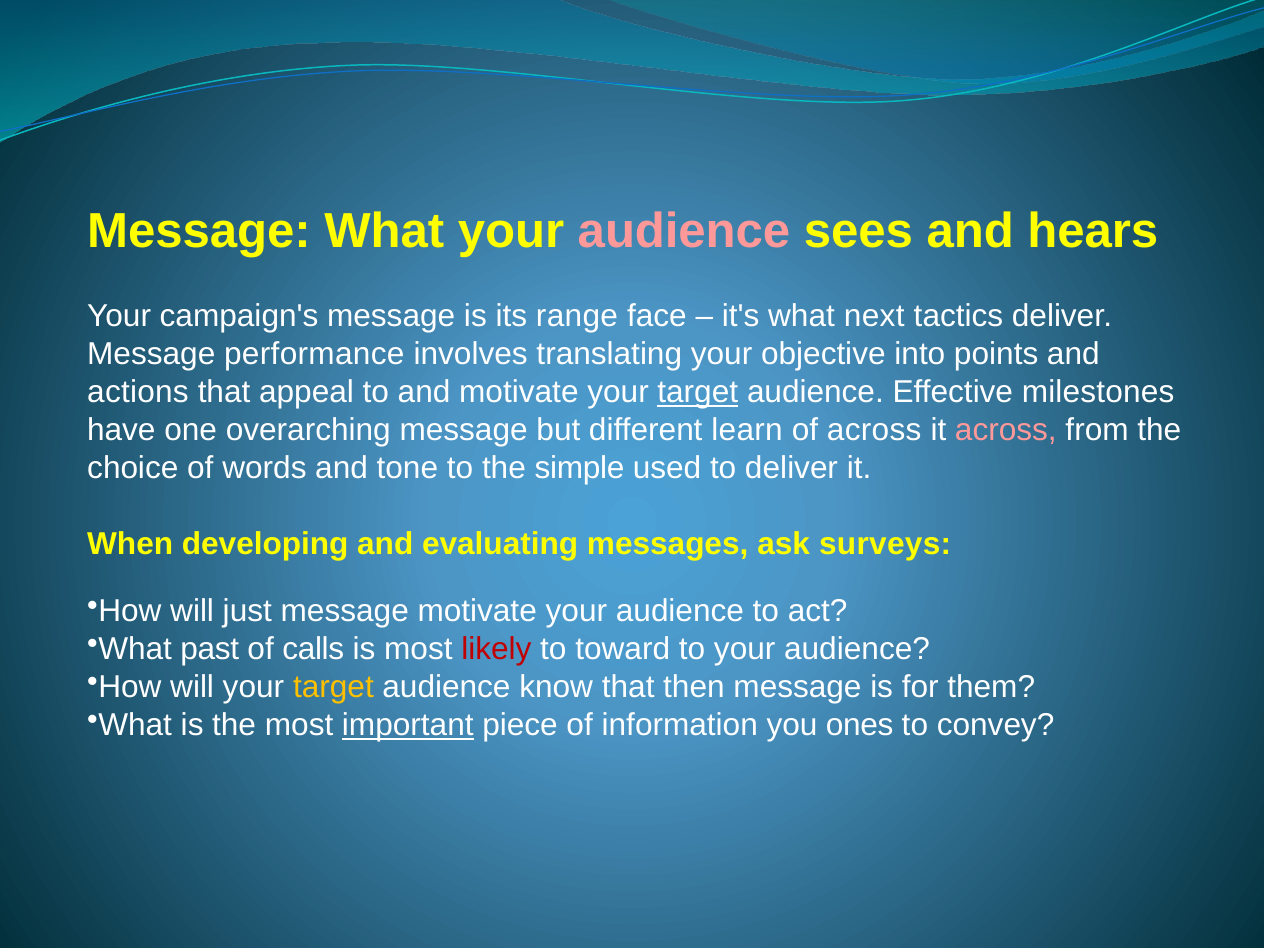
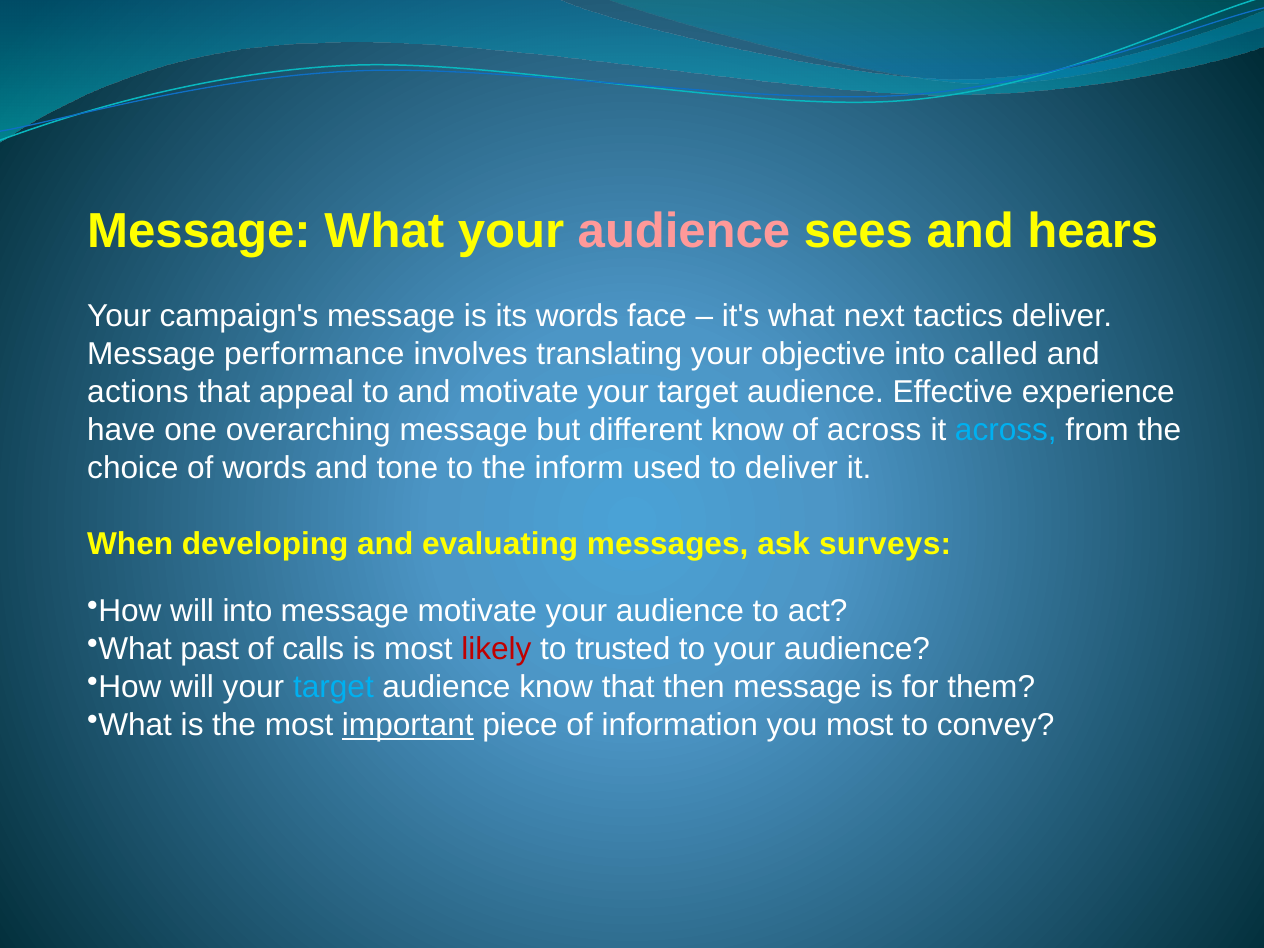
its range: range -> words (577, 316)
points: points -> called (996, 354)
target underline: present -> none (698, 392)
milestones: milestones -> experience (1098, 392)
different learn: learn -> know (747, 430)
across colour: pink -> light blue (1006, 430)
simple: simple -> inform (579, 468)
will just: just -> into (248, 611)
toward: toward -> trusted (623, 649)
target colour: yellow -> light blue (333, 687)
you ones: ones -> most (860, 725)
